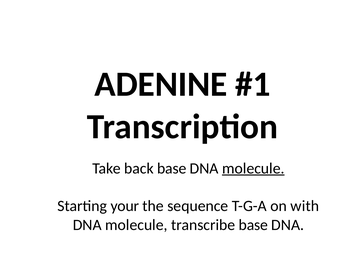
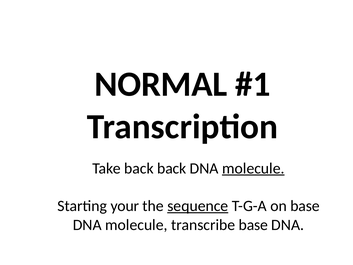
ADENINE: ADENINE -> NORMAL (161, 84)
back base: base -> back (172, 168)
sequence underline: none -> present (198, 206)
on with: with -> base (305, 206)
